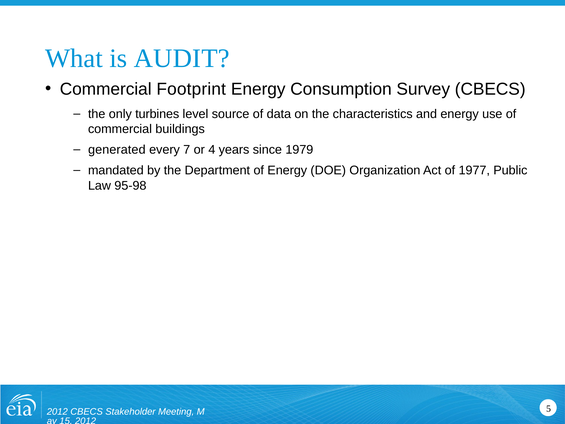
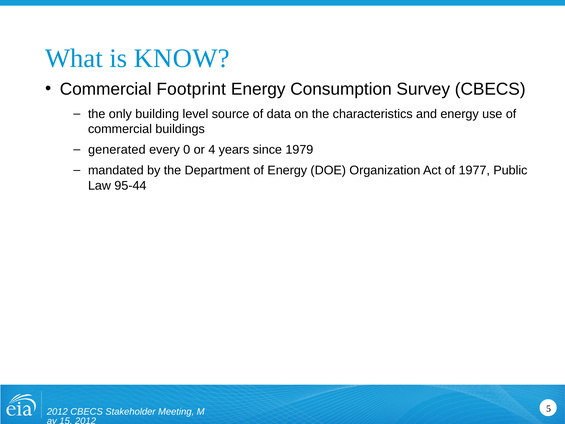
AUDIT: AUDIT -> KNOW (182, 58)
turbines: turbines -> building (157, 114)
7: 7 -> 0 (187, 150)
95-98: 95-98 -> 95-44 (130, 185)
